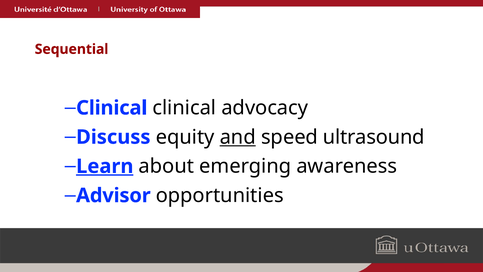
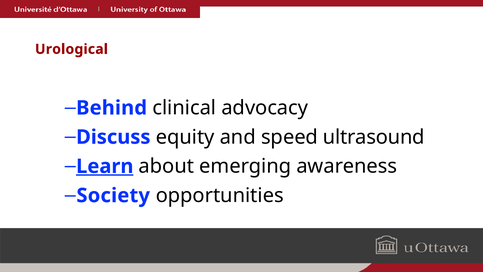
Sequential: Sequential -> Urological (71, 49)
Clinical: Clinical -> Behind (112, 108)
and underline: present -> none (238, 137)
Advisor: Advisor -> Society (113, 195)
